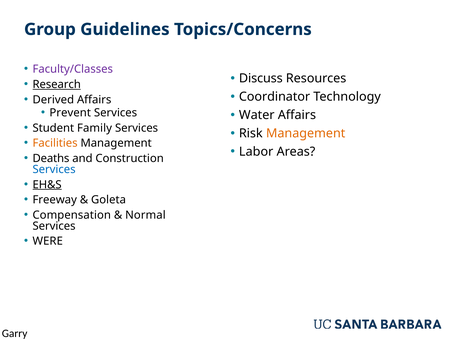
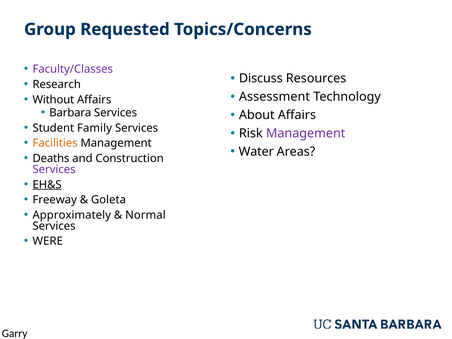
Guidelines: Guidelines -> Requested (125, 29)
Research underline: present -> none (57, 84)
Coordinator: Coordinator -> Assessment (274, 97)
Derived: Derived -> Without (53, 100)
Prevent: Prevent -> Barbara (70, 113)
Water: Water -> About (257, 115)
Management colour: orange -> purple (306, 133)
Labor: Labor -> Water (256, 152)
Services colour: blue -> purple (54, 169)
Compensation: Compensation -> Approximately (72, 215)
